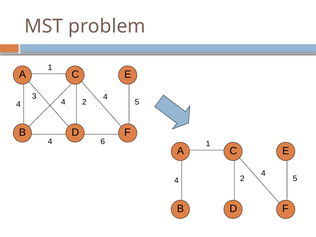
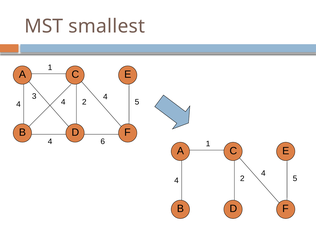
problem: problem -> smallest (107, 26)
